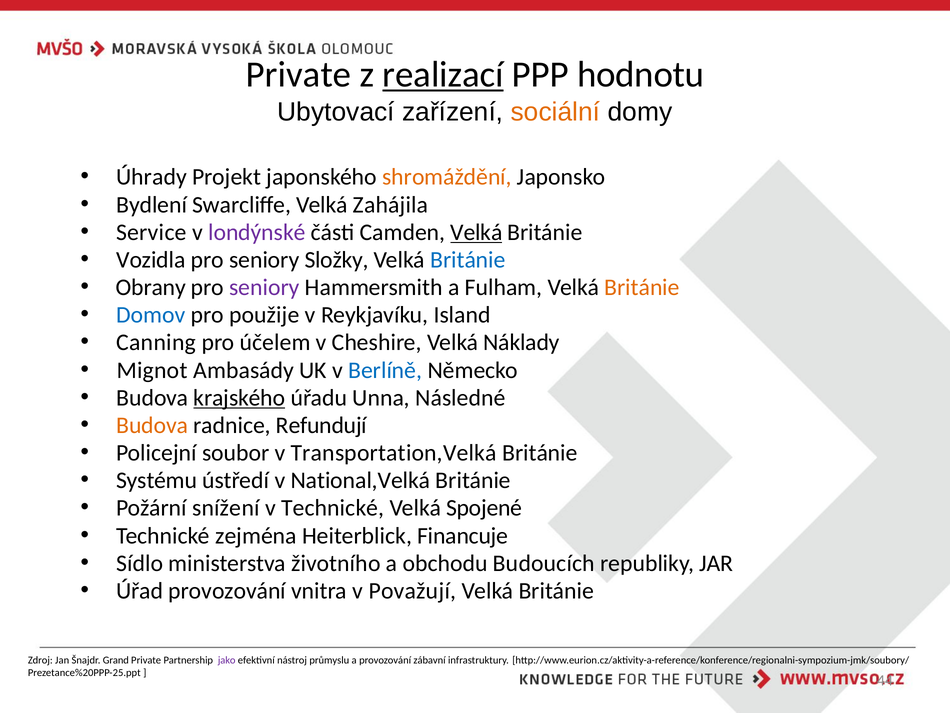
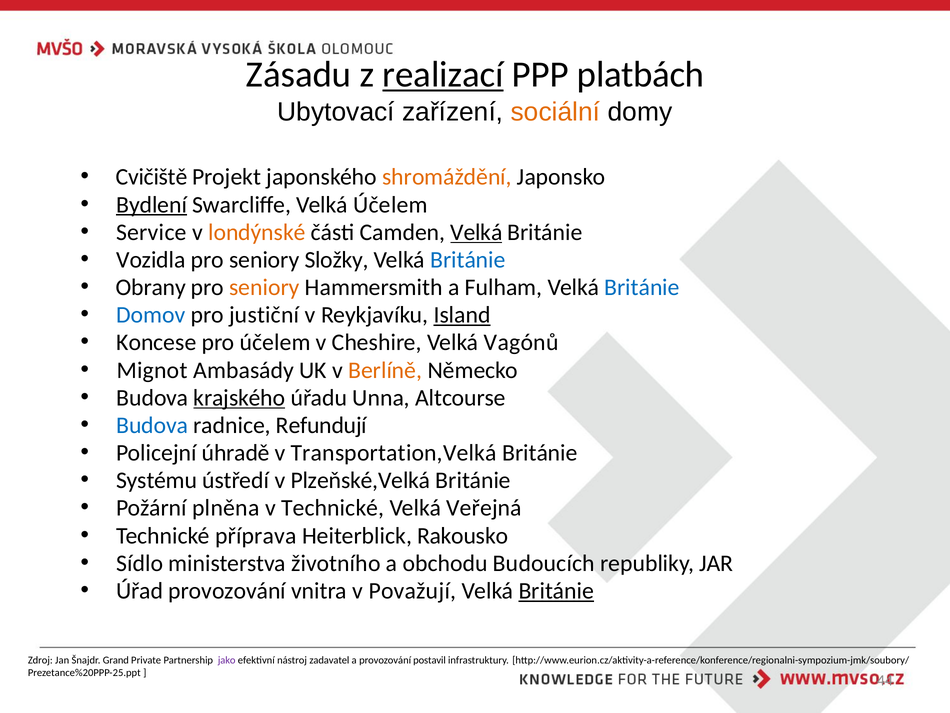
Private: Private -> Zásadu (299, 75)
hodnotu: hodnotu -> platbách (641, 75)
Úhrady: Úhrady -> Cvičiště (152, 177)
Bydlení underline: none -> present (152, 205)
Velká Zahájila: Zahájila -> Účelem (390, 205)
londýnské colour: purple -> orange (257, 232)
seniory colour: purple -> orange (264, 287)
Británie colour: orange -> blue (642, 287)
použije: použije -> justiční (264, 315)
Island underline: none -> present (462, 315)
Canning: Canning -> Koncese (156, 342)
Náklady: Náklady -> Vagónů (521, 342)
Berlíně colour: blue -> orange (385, 370)
Následné: Následné -> Altcourse (461, 397)
Budova colour: orange -> blue (152, 425)
soubor: soubor -> úhradě (236, 453)
National,Velká: National,Velká -> Plzeňské,Velká (360, 480)
snížení: snížení -> plněna (226, 508)
Spojené: Spojené -> Veřejná (484, 508)
zejména: zejména -> příprava (256, 535)
Financuje: Financuje -> Rakousko (463, 535)
Británie underline: none -> present (556, 590)
průmyslu: průmyslu -> zadavatel (329, 660)
zábavní: zábavní -> postavil (430, 660)
